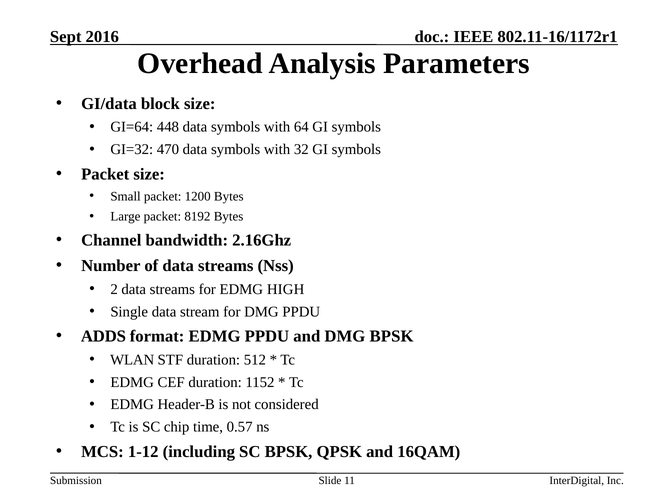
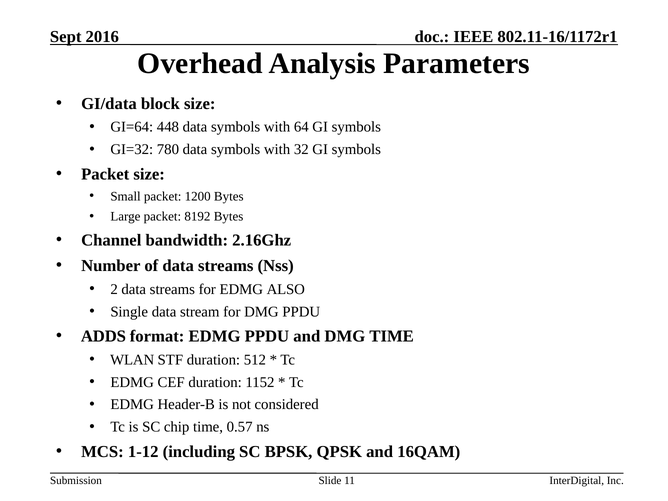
470: 470 -> 780 (168, 149)
HIGH: HIGH -> ALSO (286, 289)
DMG BPSK: BPSK -> TIME (392, 336)
